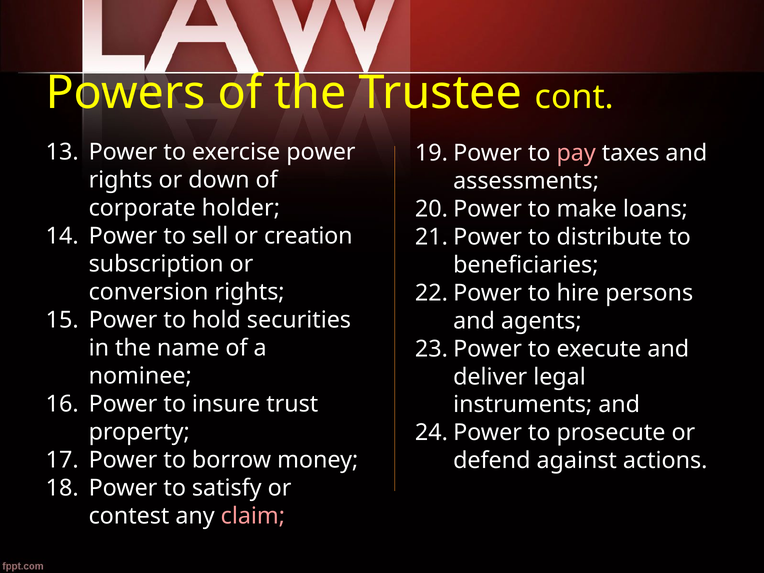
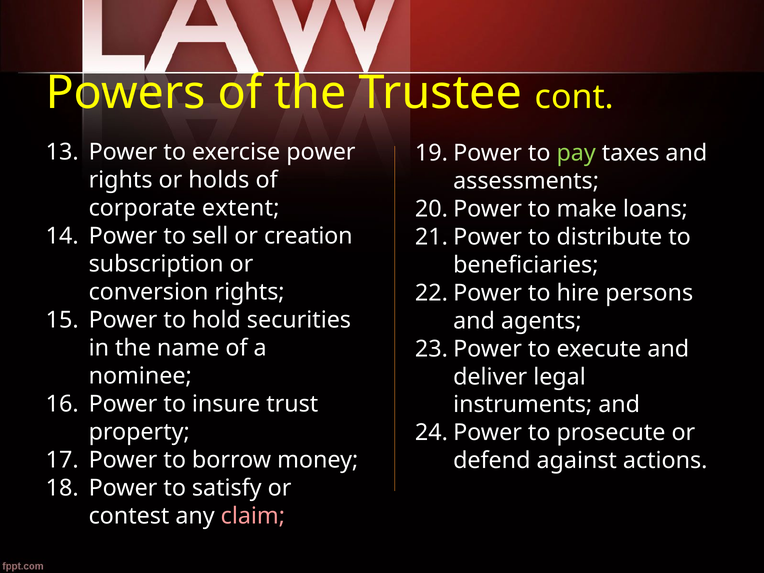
pay colour: pink -> light green (576, 153)
down: down -> holds (219, 180)
holder: holder -> extent (241, 208)
